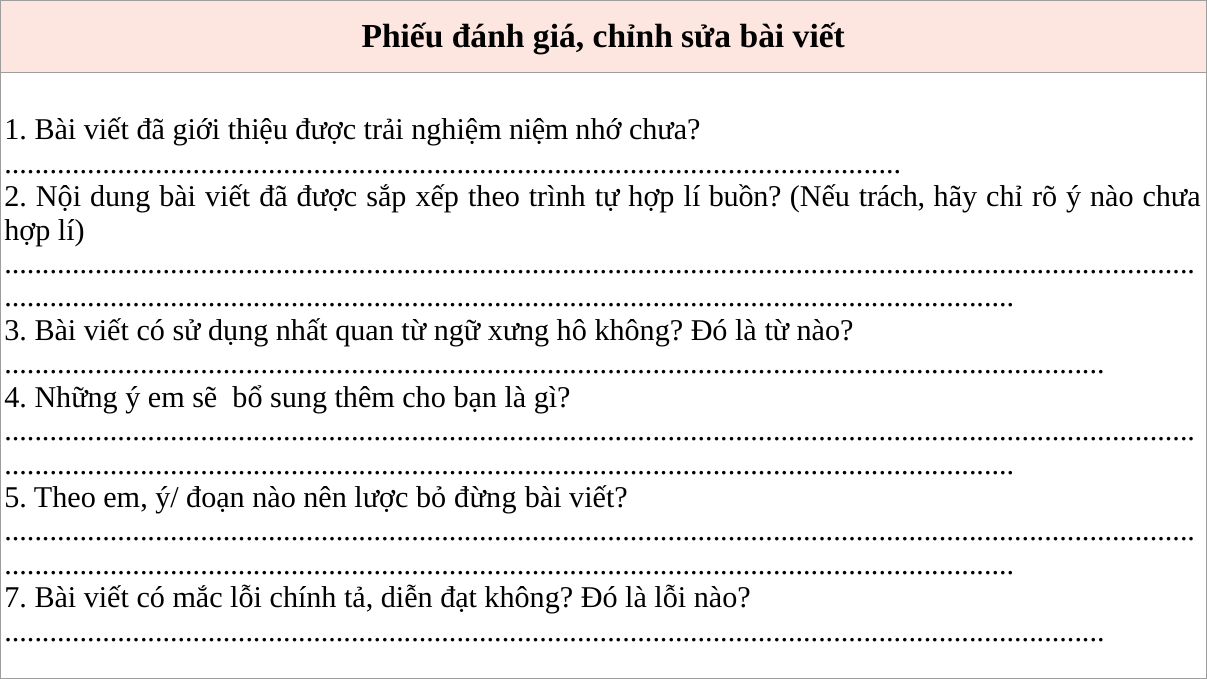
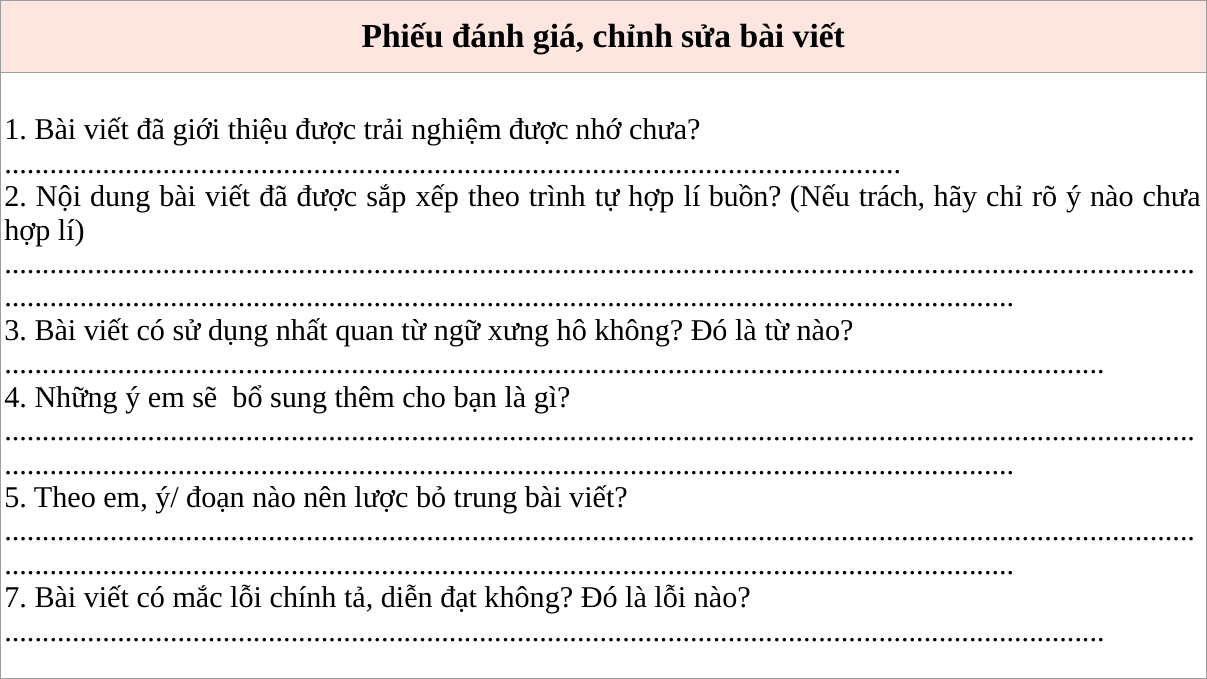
nghiệm niệm: niệm -> được (539, 130)
đừng: đừng -> trung (486, 497)
